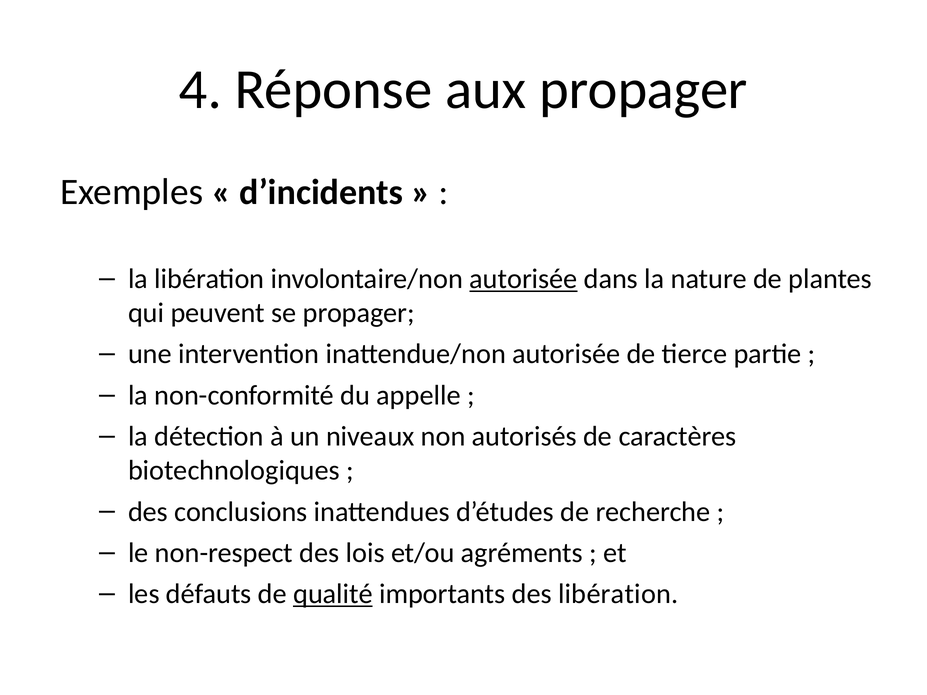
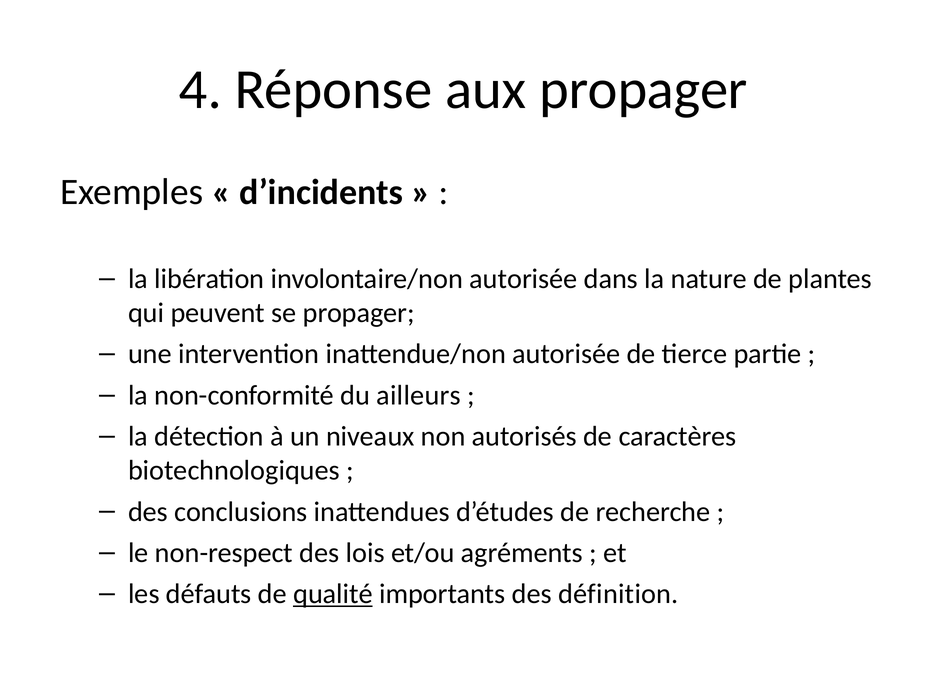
autorisée underline: present -> none (523, 279)
appelle: appelle -> ailleurs (419, 395)
des libération: libération -> définition (618, 594)
